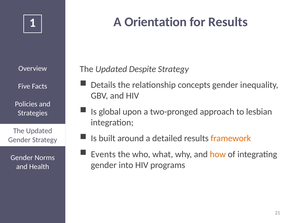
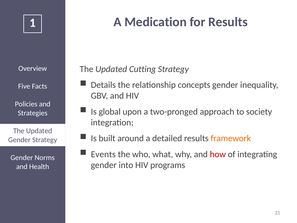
Orientation: Orientation -> Medication (156, 22)
Despite: Despite -> Cutting (143, 69)
lesbian: lesbian -> society (259, 112)
how colour: orange -> red (218, 154)
